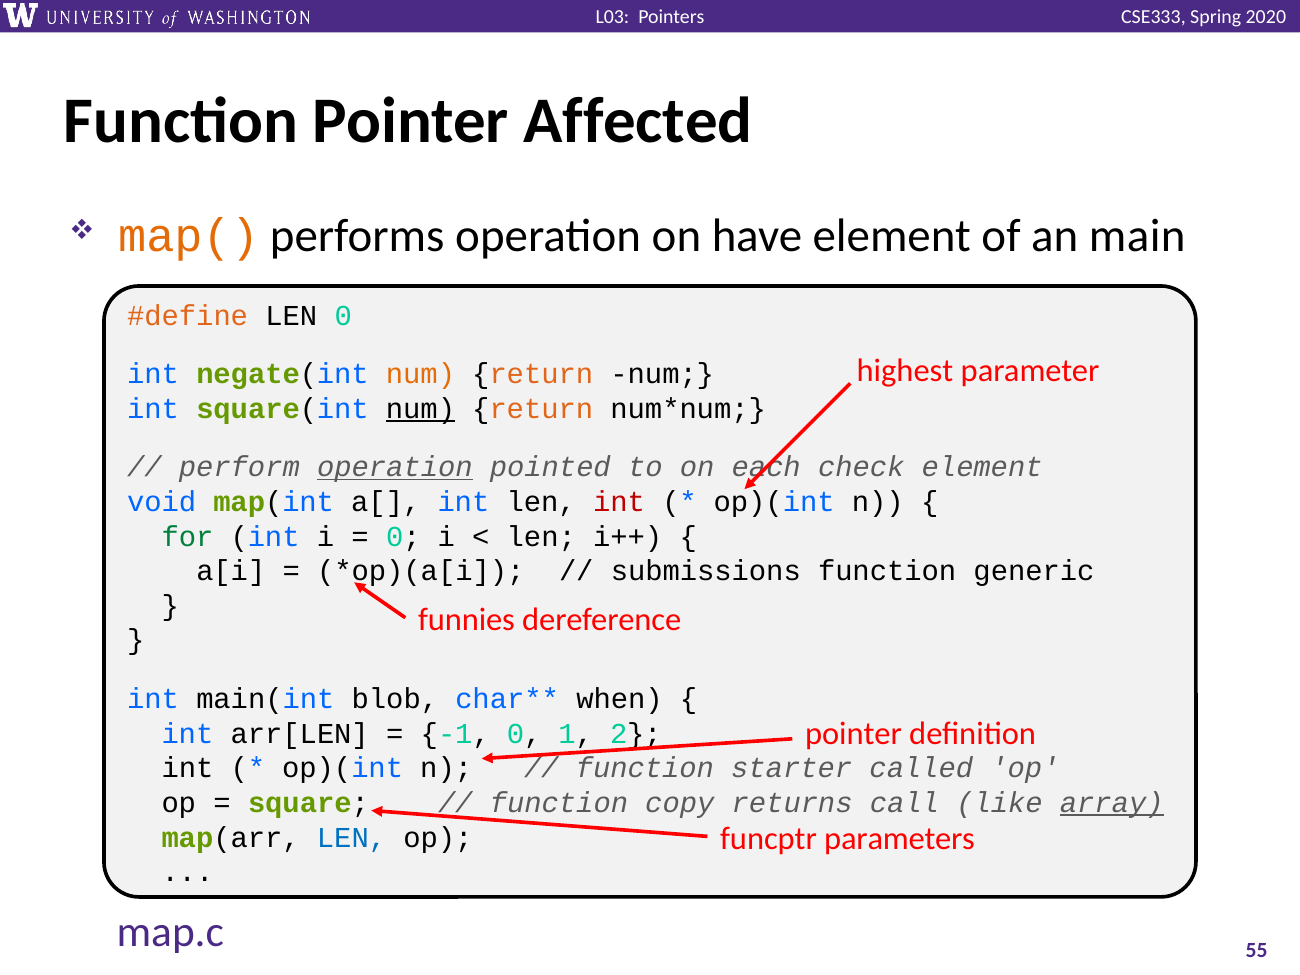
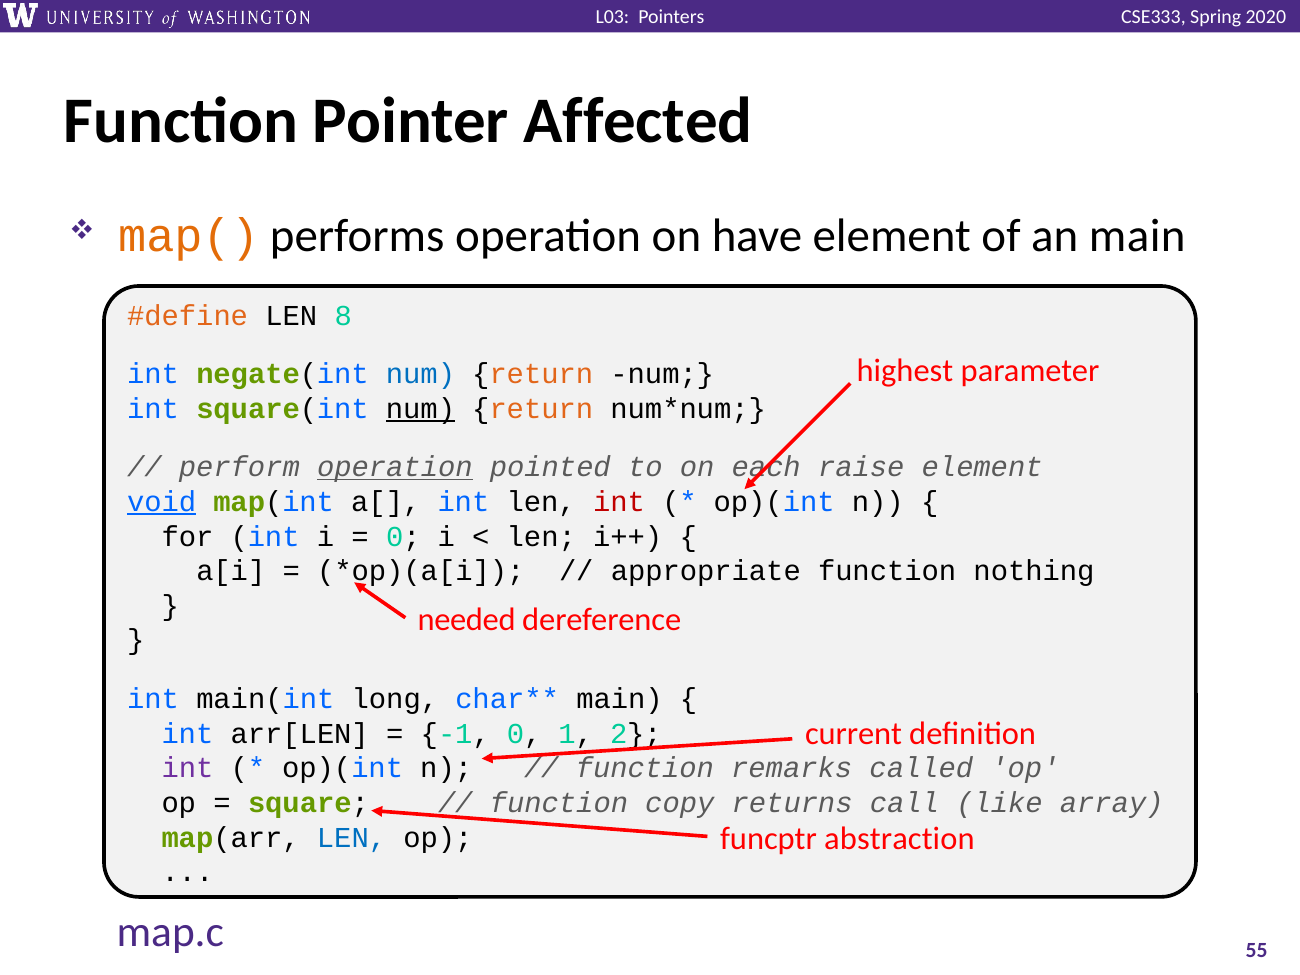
LEN 0: 0 -> 8 (343, 316)
num colour: orange -> blue (420, 374)
check: check -> raise (861, 467)
void underline: none -> present (162, 502)
for colour: green -> black (188, 536)
submissions: submissions -> appropriate (706, 571)
generic: generic -> nothing (1034, 571)
funnies: funnies -> needed (467, 620)
blob: blob -> long (395, 699)
when: when -> main (619, 699)
pointer: pointer -> current (854, 734)
int colour: black -> purple (188, 768)
starter: starter -> remarks (792, 768)
array underline: present -> none (1112, 803)
parameters: parameters -> abstraction (899, 839)
